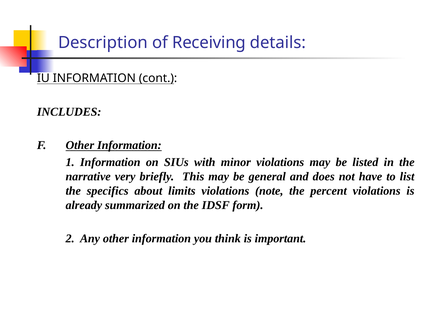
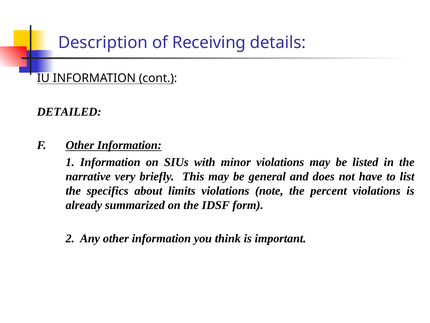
INCLUDES: INCLUDES -> DETAILED (69, 112)
